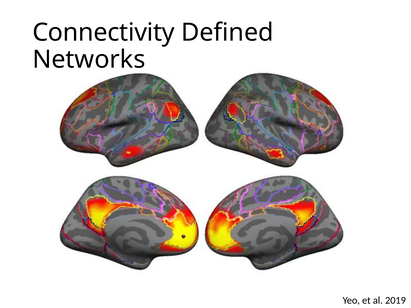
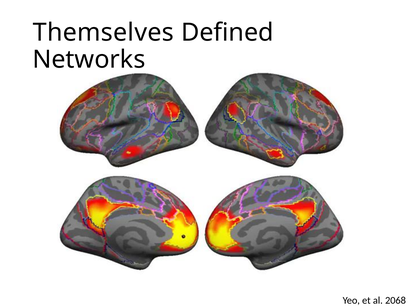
Connectivity: Connectivity -> Themselves (103, 32)
2019: 2019 -> 2068 (395, 301)
